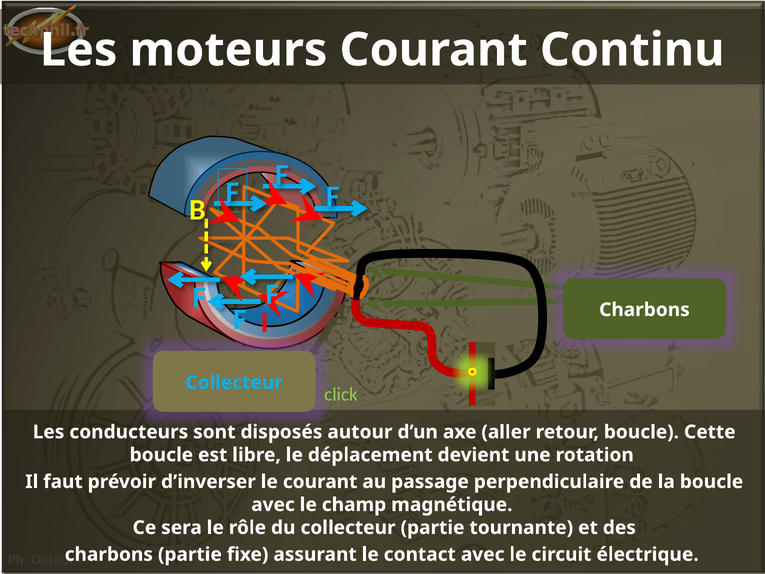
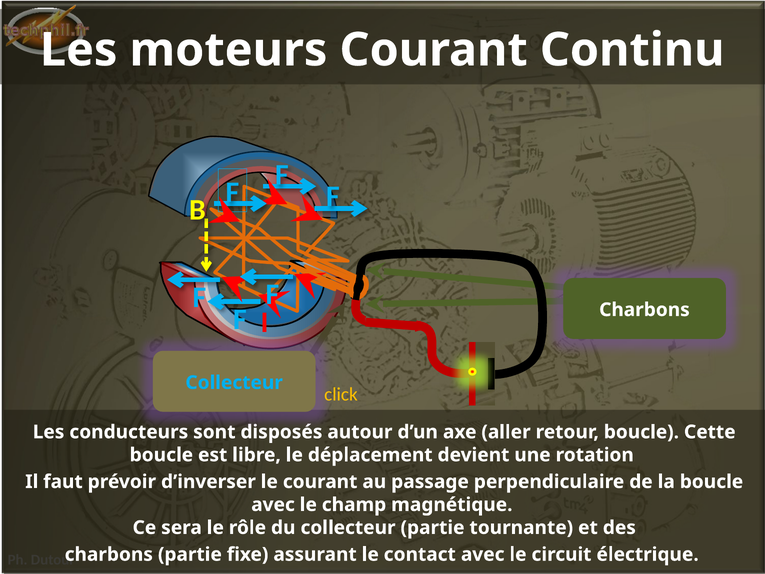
click colour: light green -> yellow (341, 394)
